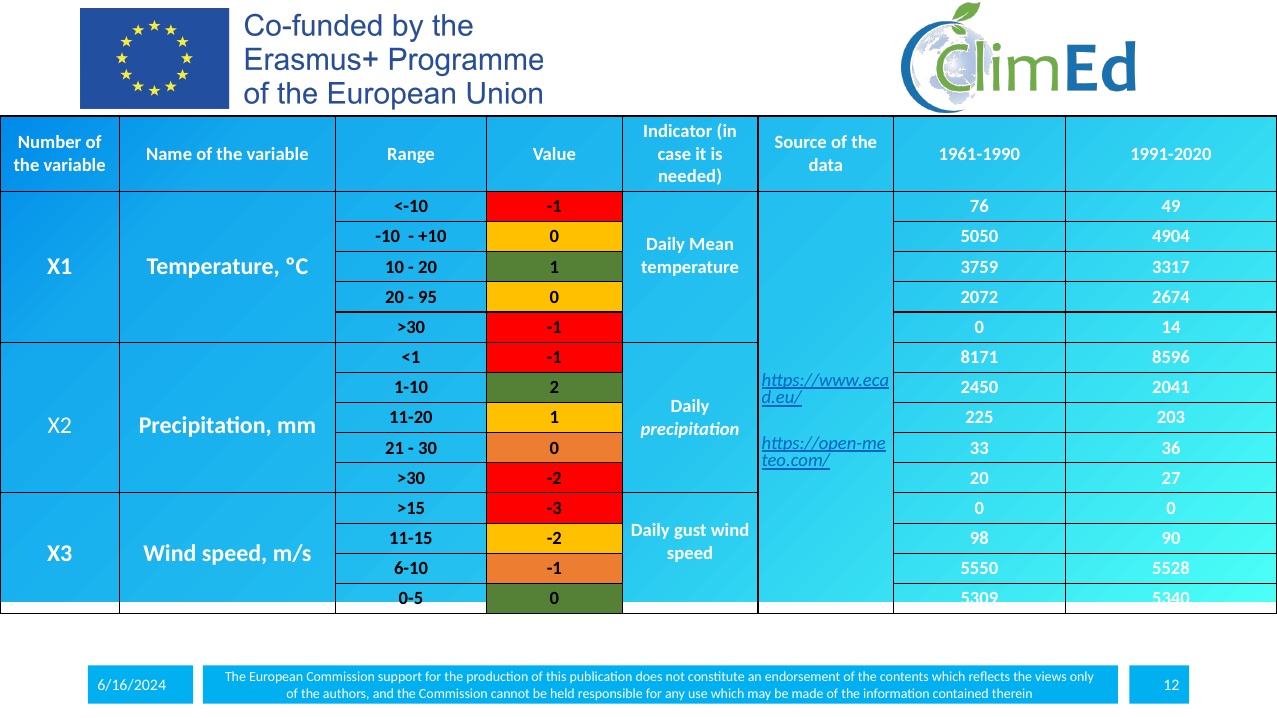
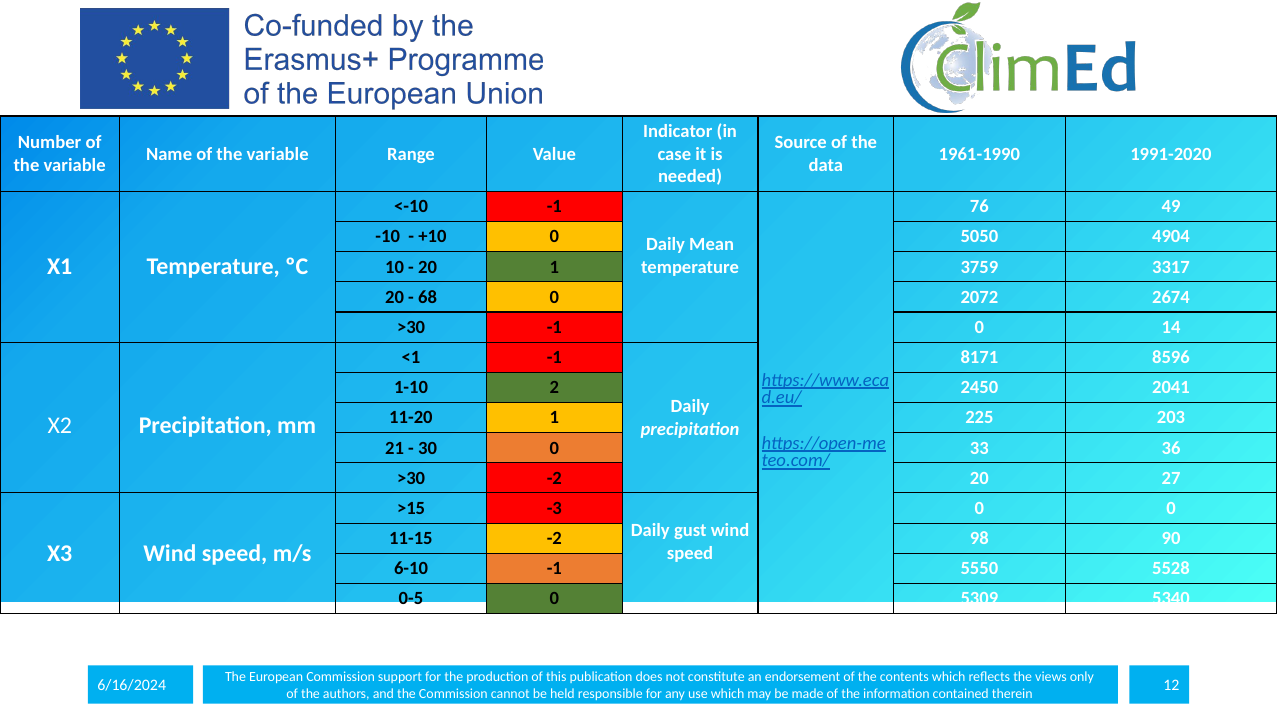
95: 95 -> 68 (428, 297)
